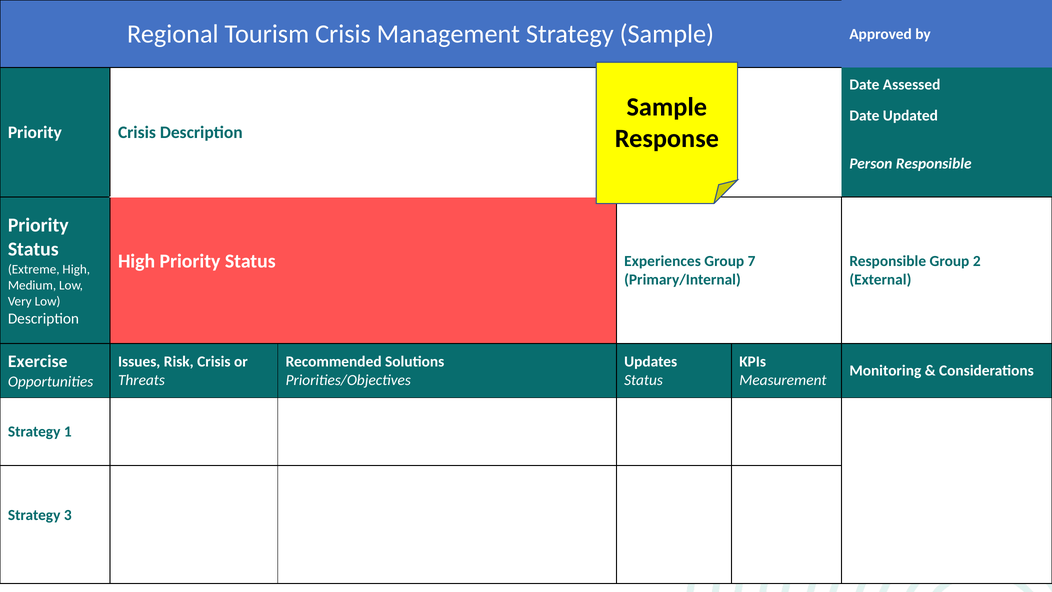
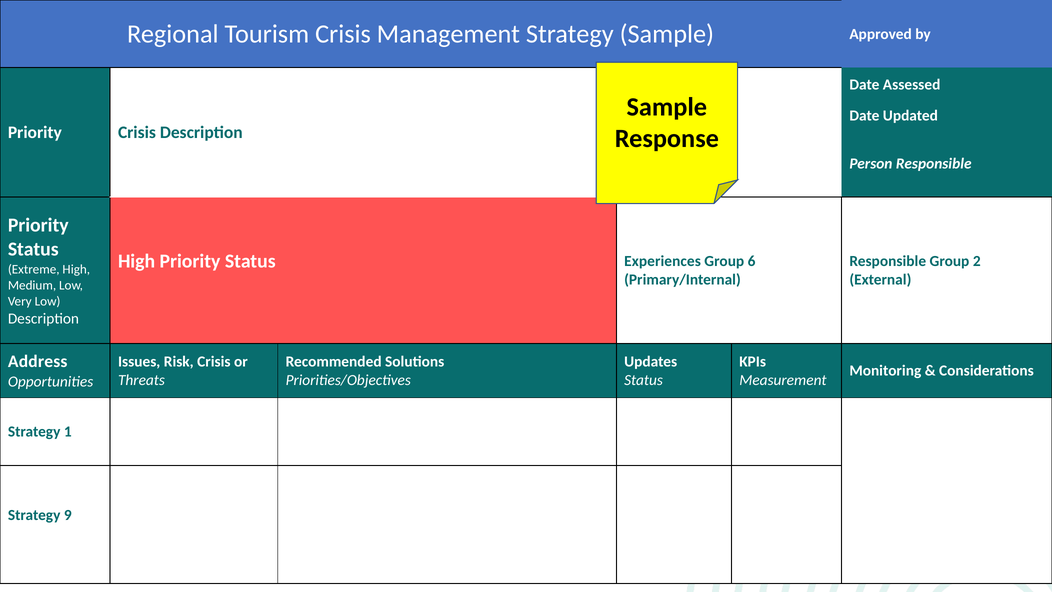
7: 7 -> 6 (752, 261)
Exercise: Exercise -> Address (38, 361)
3: 3 -> 9 (68, 515)
